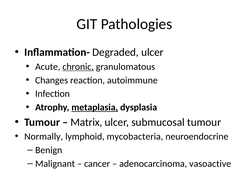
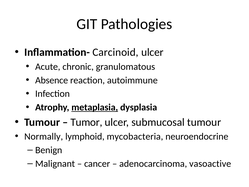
Degraded: Degraded -> Carcinoid (115, 52)
chronic underline: present -> none (78, 67)
Changes: Changes -> Absence (52, 80)
Matrix: Matrix -> Tumor (86, 122)
